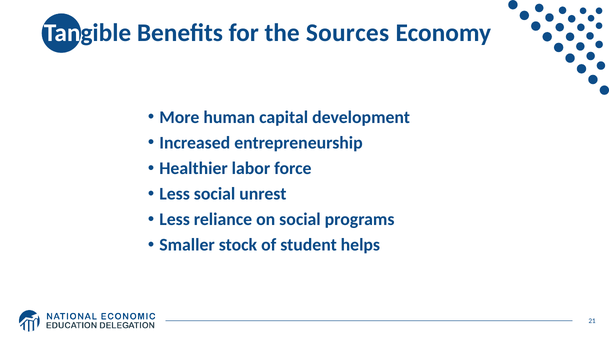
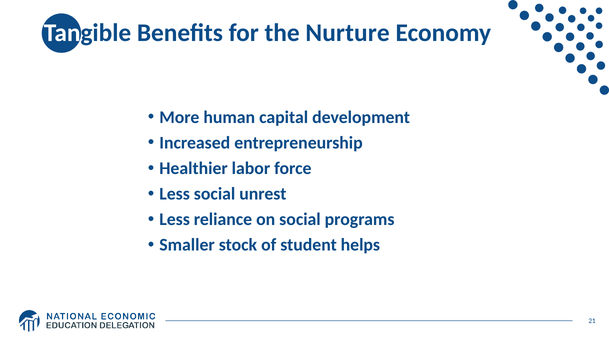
Sources: Sources -> Nurture (348, 33)
